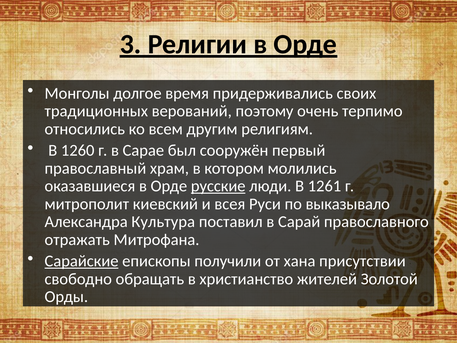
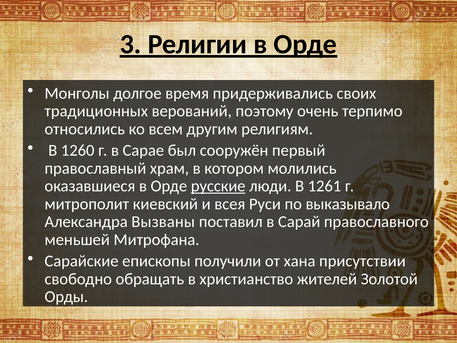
Культура: Культура -> Вызваны (163, 222)
отражать: отражать -> меньшей (77, 239)
Сарайские underline: present -> none (82, 261)
